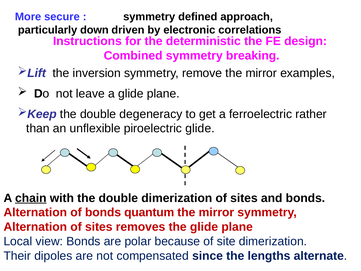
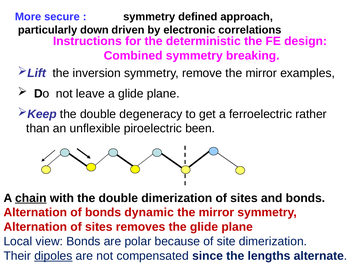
piroelectric glide: glide -> been (200, 128)
quantum: quantum -> dynamic (149, 212)
dipoles underline: none -> present (53, 256)
